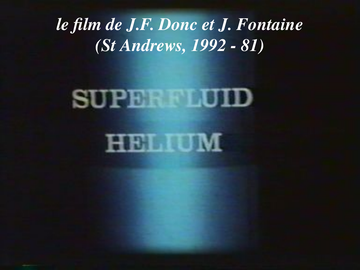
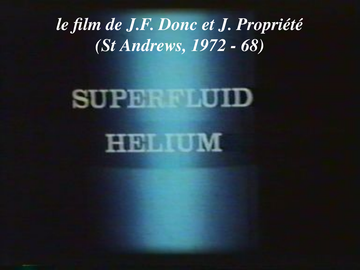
Fontaine: Fontaine -> Propriété (270, 24)
1992: 1992 -> 1972 (209, 45)
81: 81 -> 68 (253, 45)
